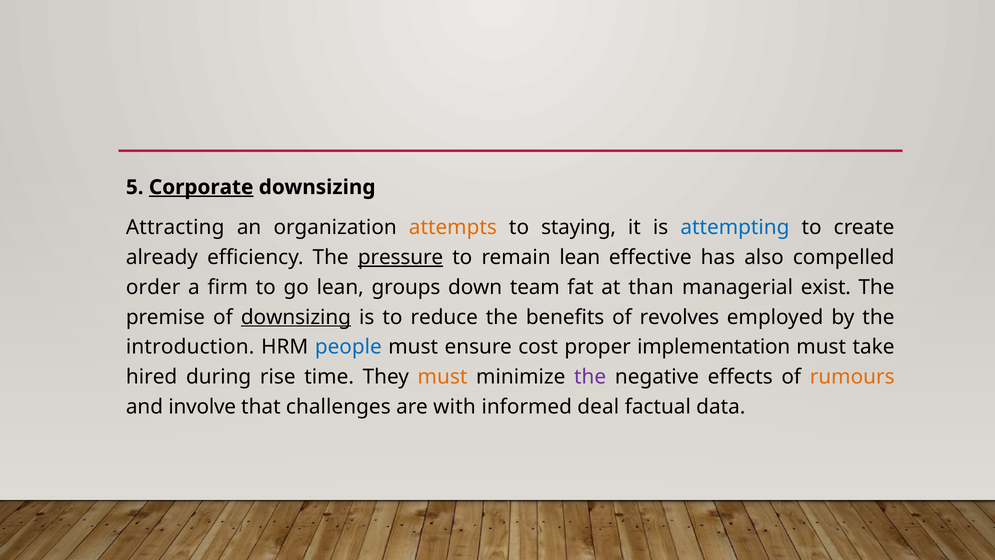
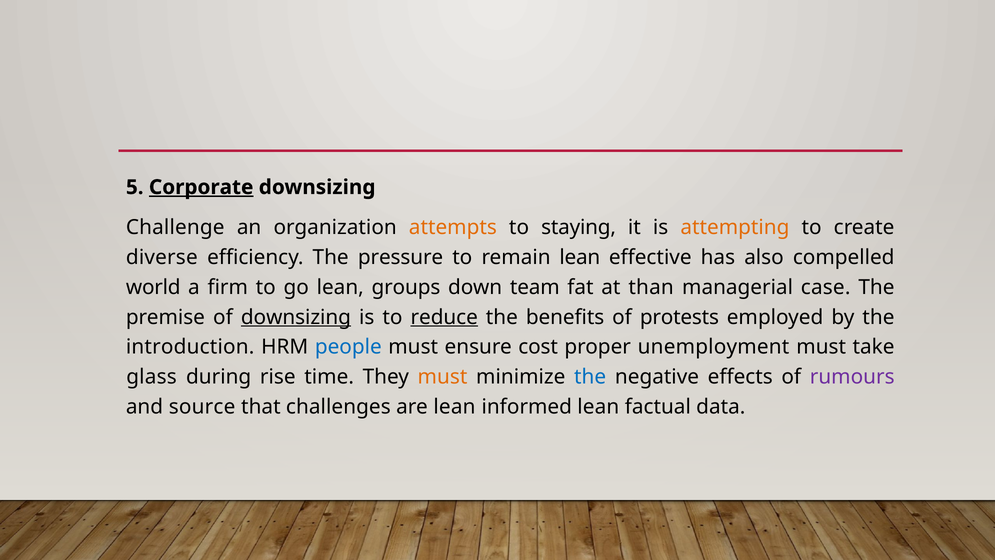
Attracting: Attracting -> Challenge (175, 227)
attempting colour: blue -> orange (735, 227)
already: already -> diverse (162, 257)
pressure underline: present -> none (401, 257)
order: order -> world (153, 287)
exist: exist -> case (826, 287)
reduce underline: none -> present (444, 317)
revolves: revolves -> protests (679, 317)
implementation: implementation -> unemployment (714, 347)
hired: hired -> glass (151, 377)
the colour: purple -> blue (590, 377)
rumours colour: orange -> purple (852, 377)
involve: involve -> source (202, 407)
are with: with -> lean (454, 407)
informed deal: deal -> lean (598, 407)
